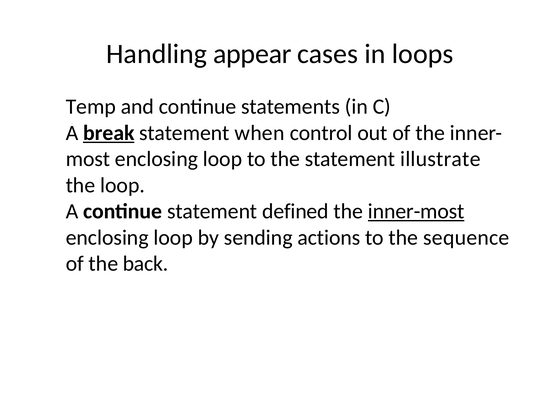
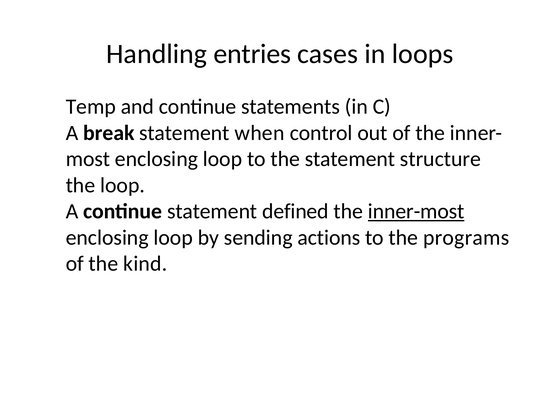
appear: appear -> entries (252, 54)
break underline: present -> none (109, 133)
illustrate: illustrate -> structure (440, 159)
sequence: sequence -> programs (466, 237)
back: back -> kind (145, 264)
